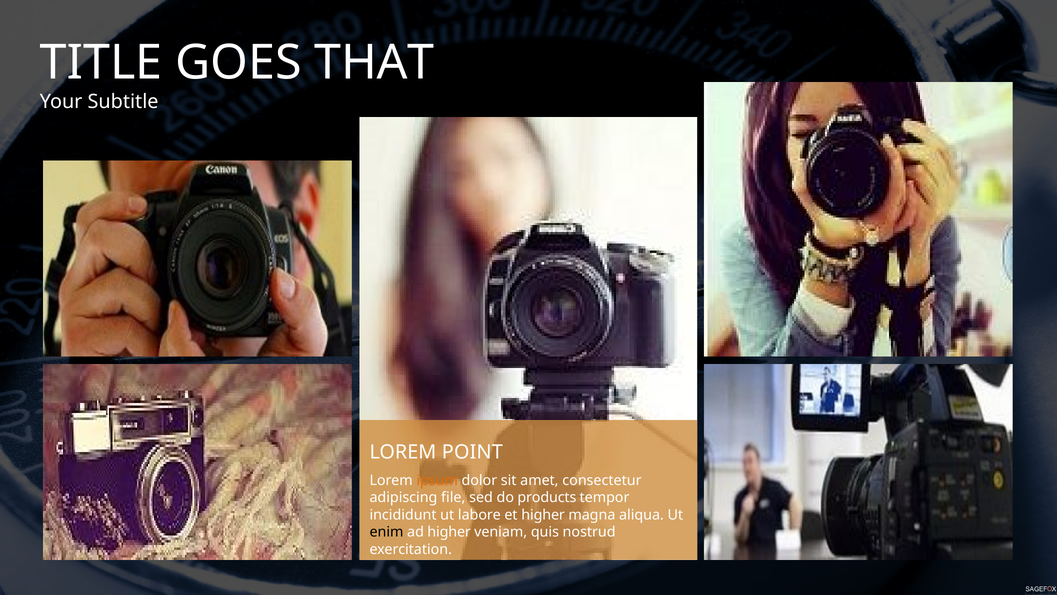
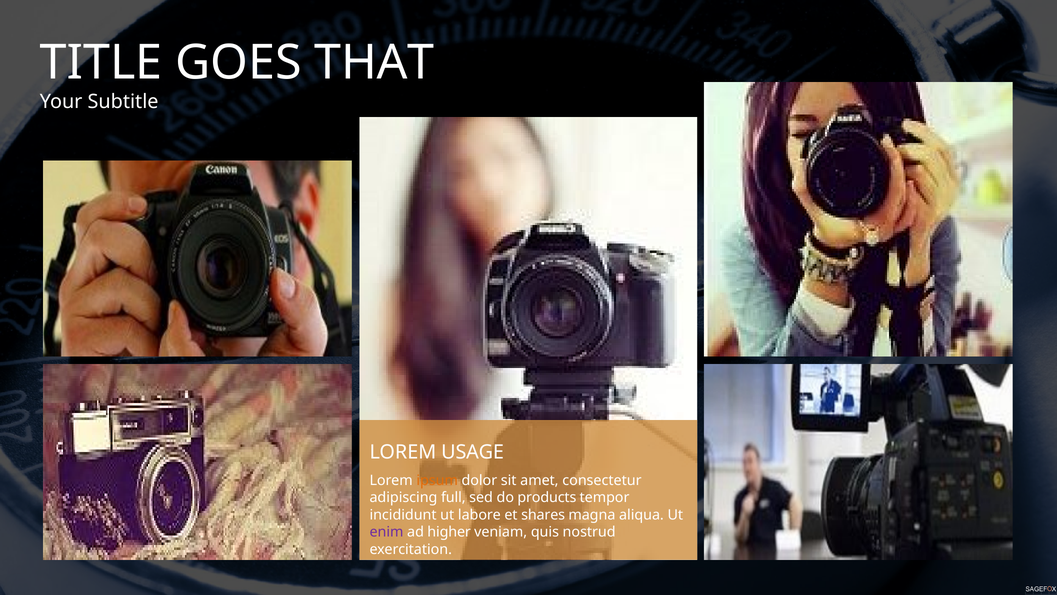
POINT: POINT -> USAGE (473, 452)
file: file -> full (453, 497)
et higher: higher -> shares (543, 515)
enim colour: black -> purple (387, 532)
